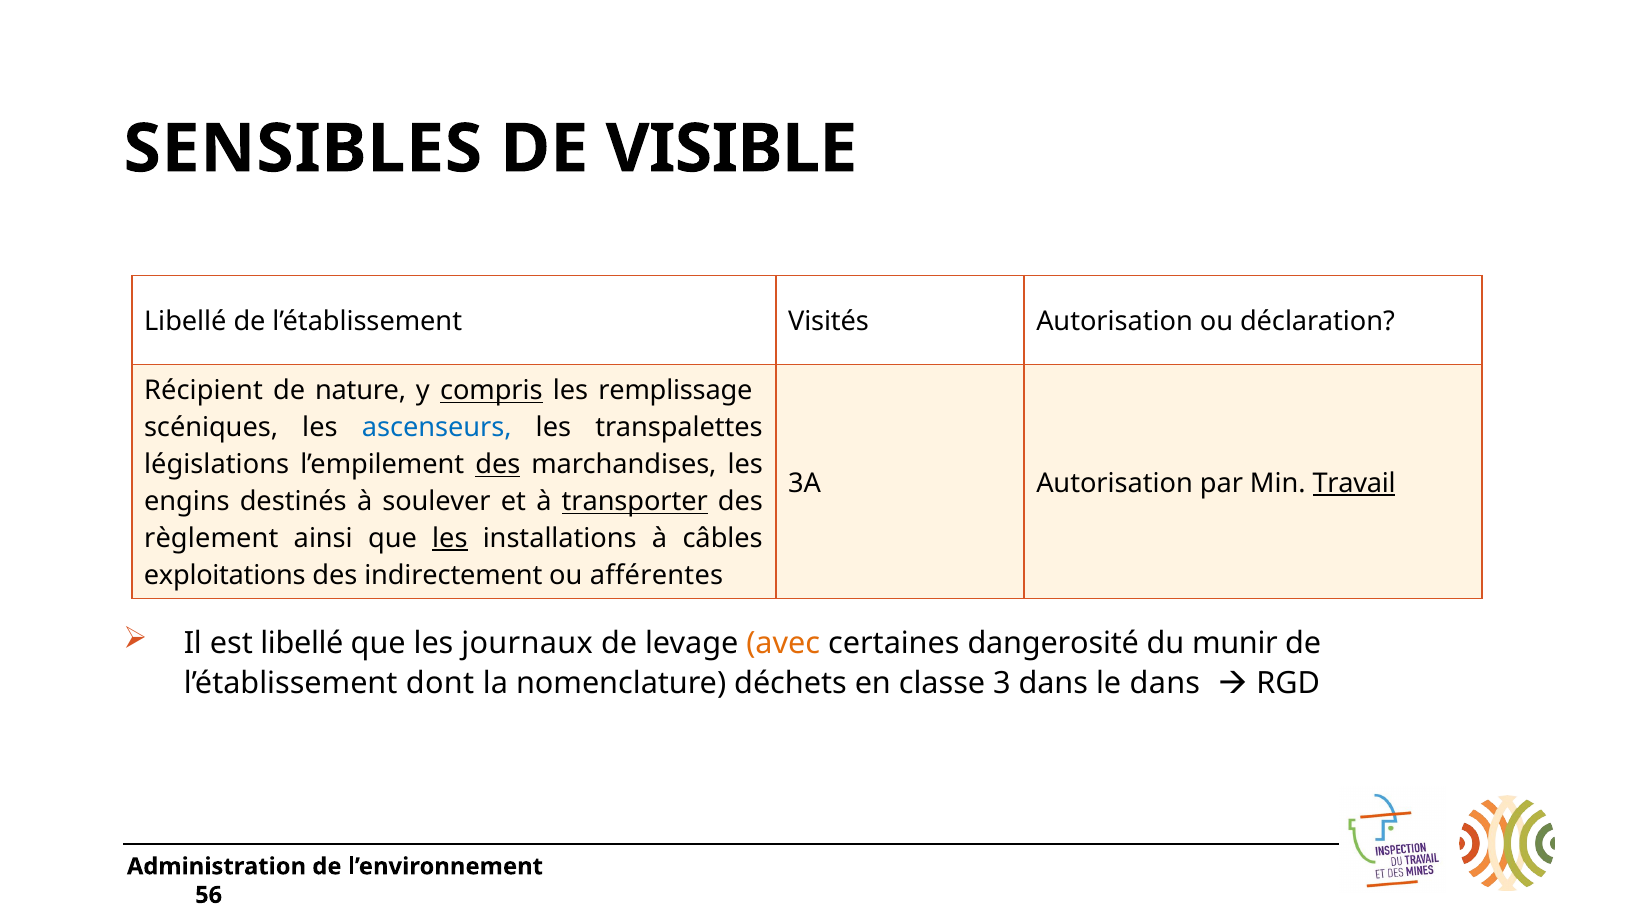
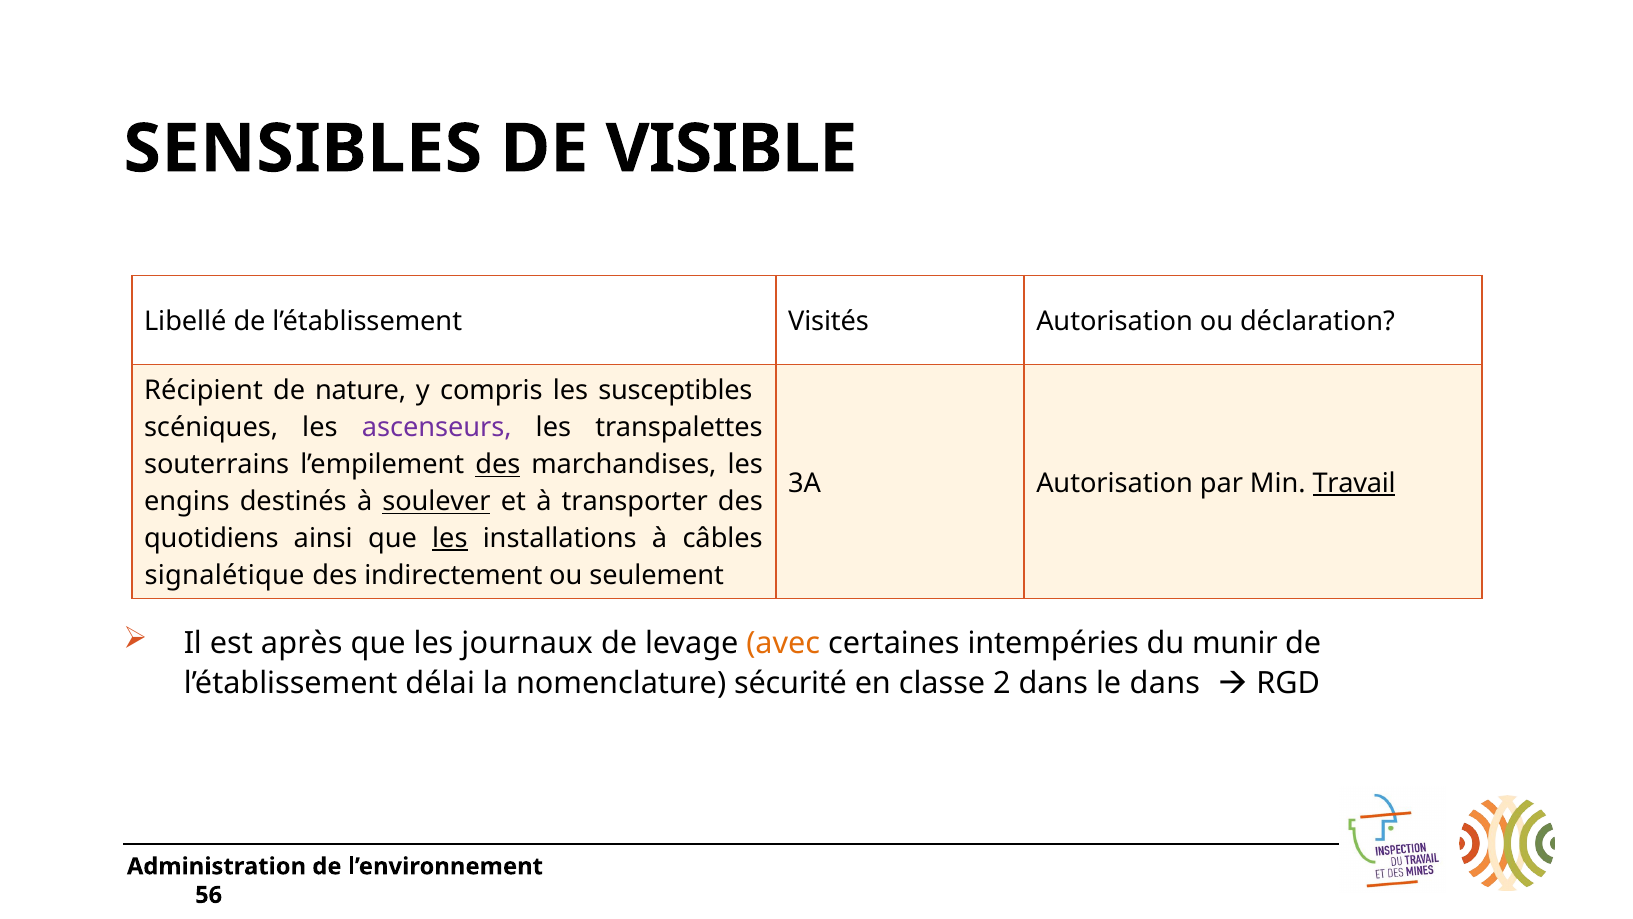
compris underline: present -> none (491, 391)
remplissage: remplissage -> susceptibles (675, 391)
ascenseurs colour: blue -> purple (437, 428)
législations: législations -> souterrains (217, 464)
soulever underline: none -> present (437, 501)
transporter underline: present -> none (635, 501)
règlement: règlement -> quotidiens (211, 538)
exploitations: exploitations -> signalétique (225, 575)
afférentes: afférentes -> seulement (657, 575)
est libellé: libellé -> après (302, 643)
dangerosité: dangerosité -> intempéries (1053, 643)
dont: dont -> délai (440, 683)
déchets: déchets -> sécurité (791, 683)
3: 3 -> 2 (1002, 683)
